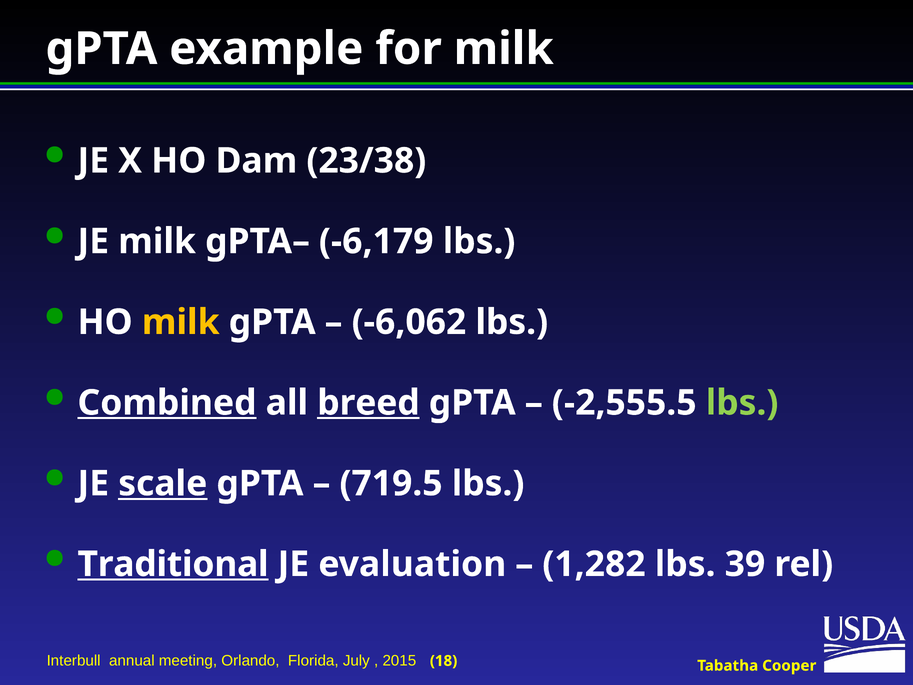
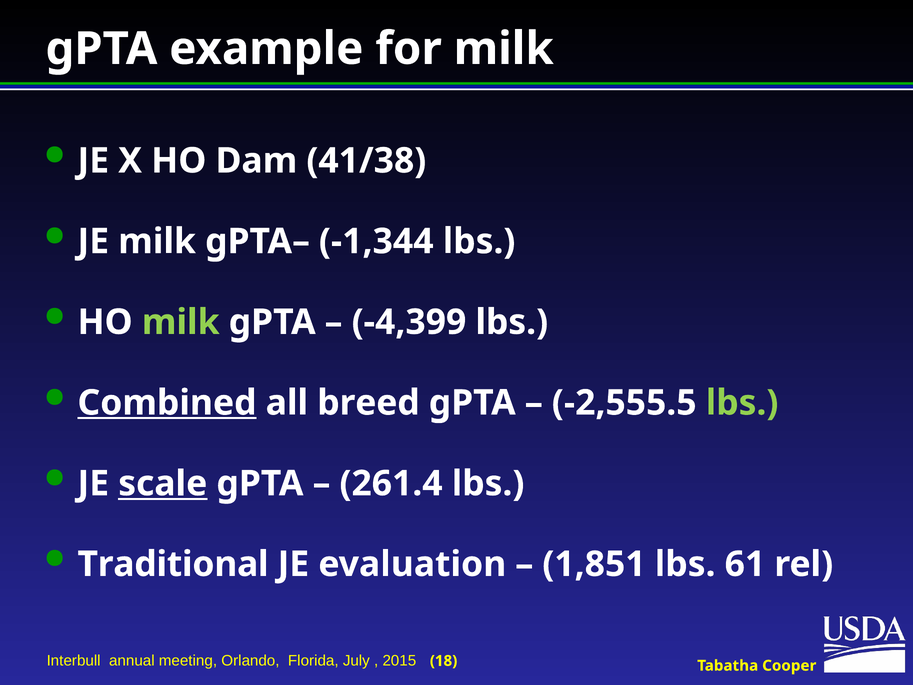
23/38: 23/38 -> 41/38 (366, 161)
-6,179: -6,179 -> -1,344 (376, 241)
milk colour: yellow -> light green (181, 322)
-6,062: -6,062 -> -4,399 (409, 322)
breed underline: present -> none (368, 403)
719.5: 719.5 -> 261.4 (391, 483)
Traditional underline: present -> none (173, 564)
1,282: 1,282 -> 1,851 (594, 564)
39: 39 -> 61 (745, 564)
